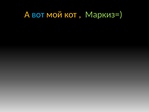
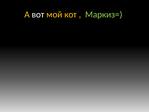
вот colour: light blue -> white (38, 14)
